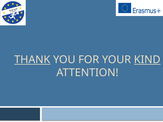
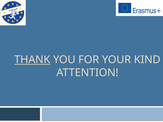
KIND underline: present -> none (147, 60)
